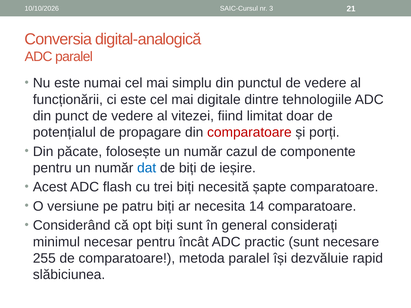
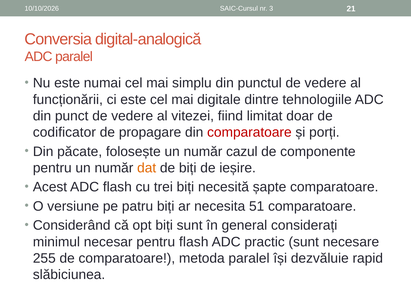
potențialul: potențialul -> codificator (64, 132)
dat colour: blue -> orange (147, 168)
14: 14 -> 51 (257, 206)
pentru încât: încât -> flash (194, 242)
